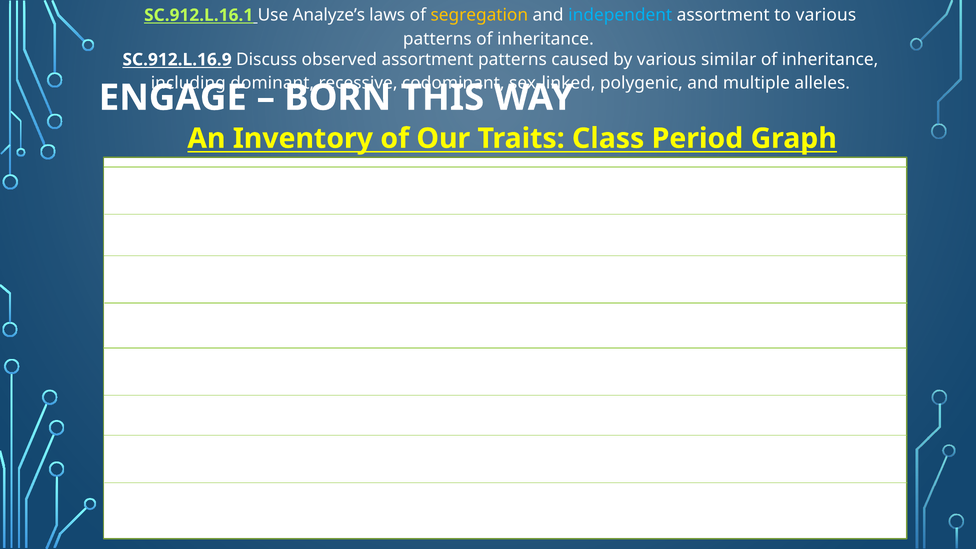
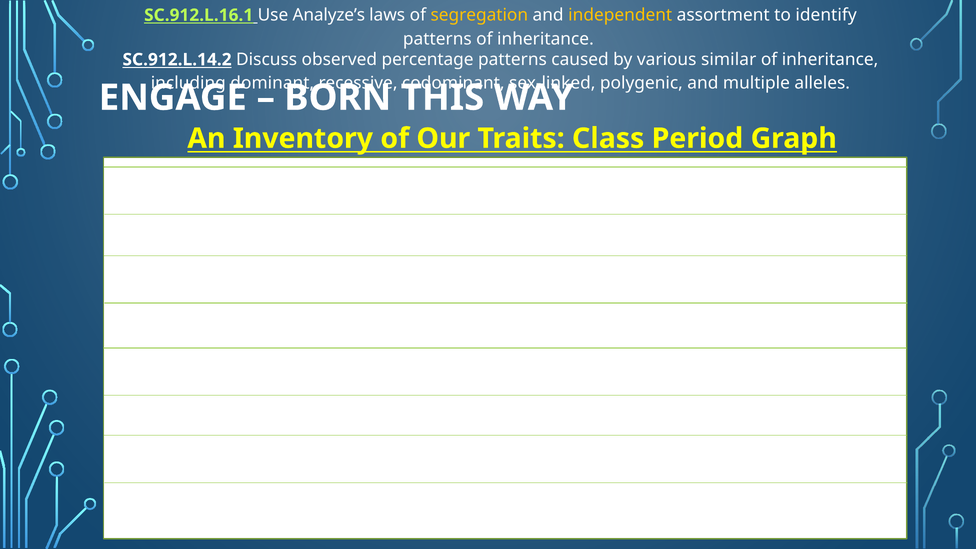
independent colour: light blue -> yellow (620, 15)
to various: various -> identify (826, 15)
SC.912.L.16.9: SC.912.L.16.9 -> SC.912.L.14.2 (177, 60)
observed assortment: assortment -> percentage (428, 60)
